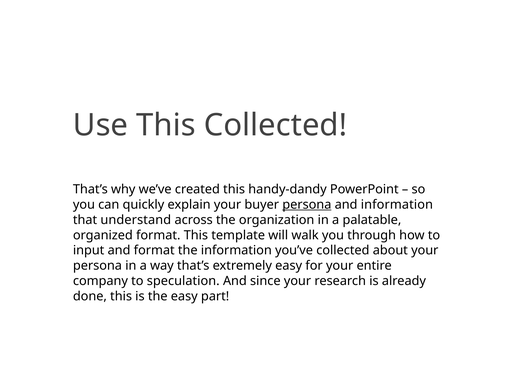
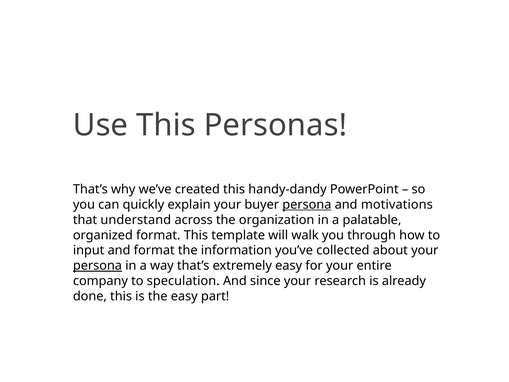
This Collected: Collected -> Personas (275, 125)
and information: information -> motivations (397, 204)
persona underline: none -> present (97, 266)
